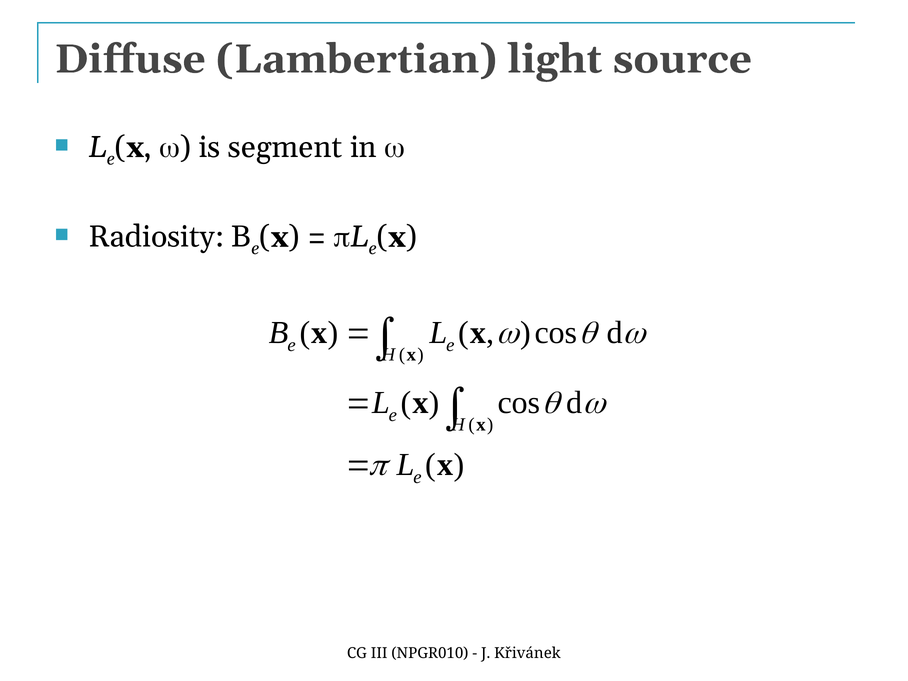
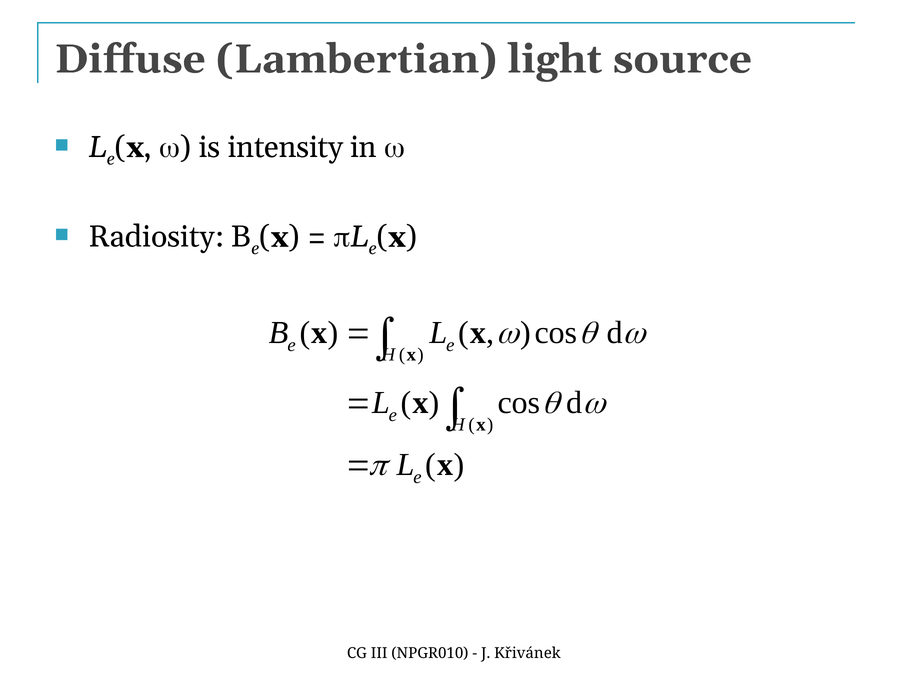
segment: segment -> intensity (285, 147)
